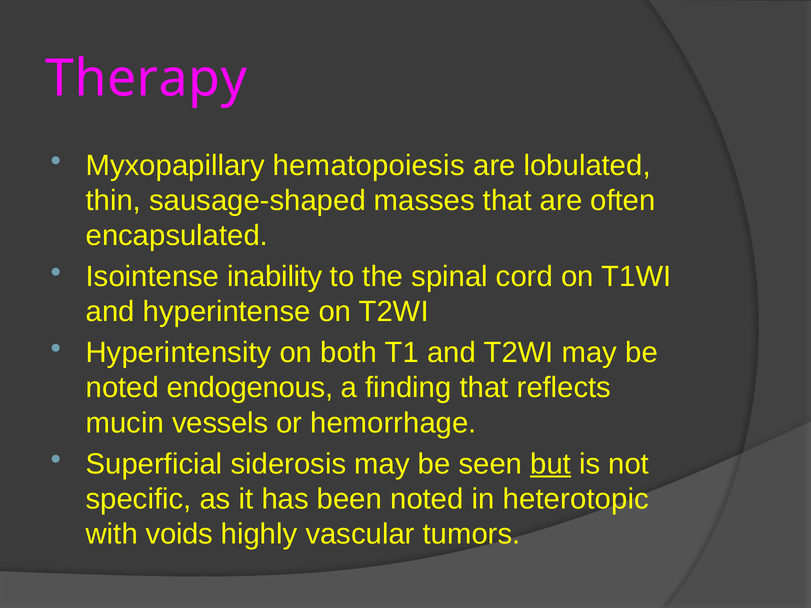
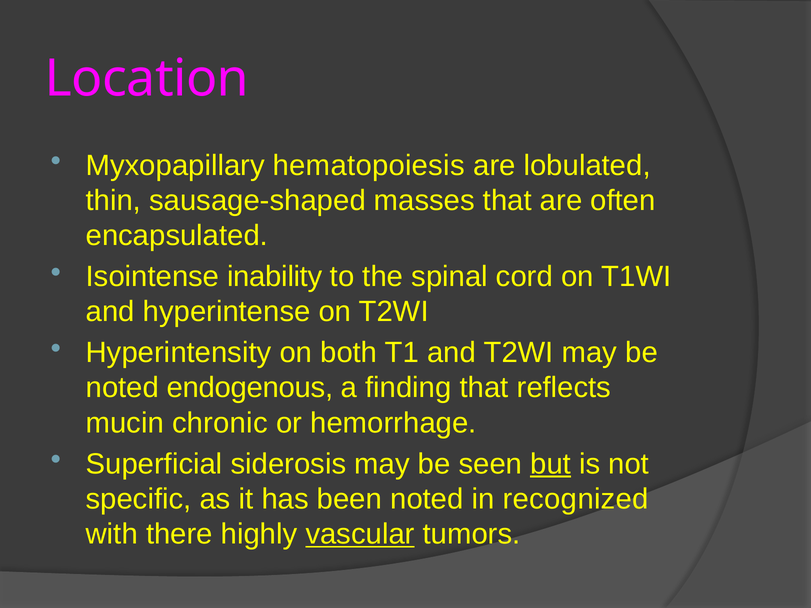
Therapy: Therapy -> Location (147, 79)
vessels: vessels -> chronic (220, 423)
heterotopic: heterotopic -> recognized (576, 499)
voids: voids -> there (179, 534)
vascular underline: none -> present (360, 534)
